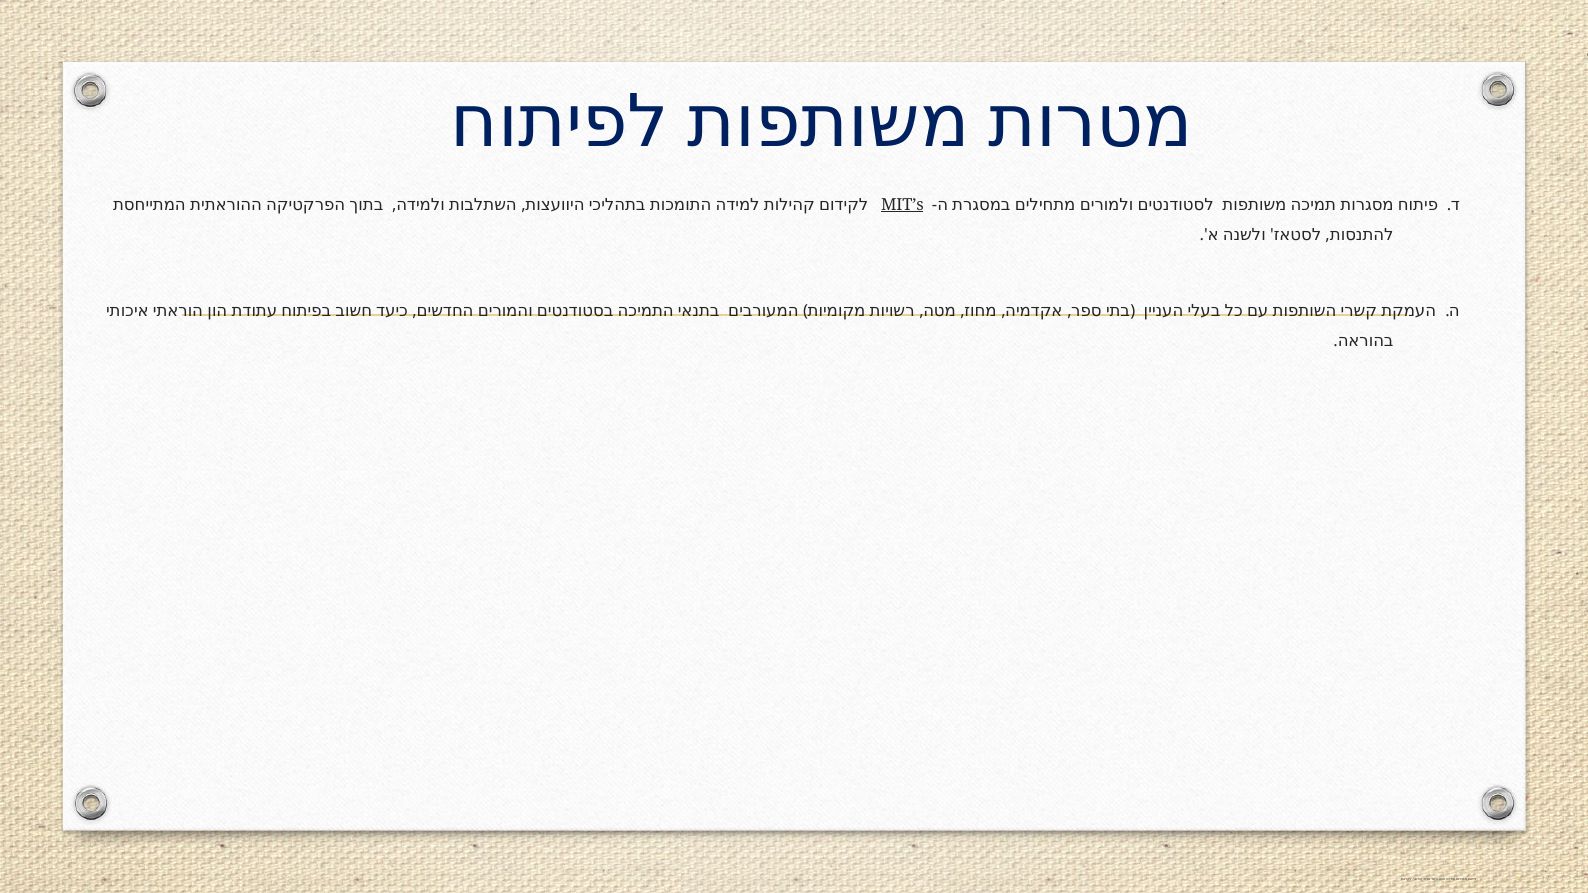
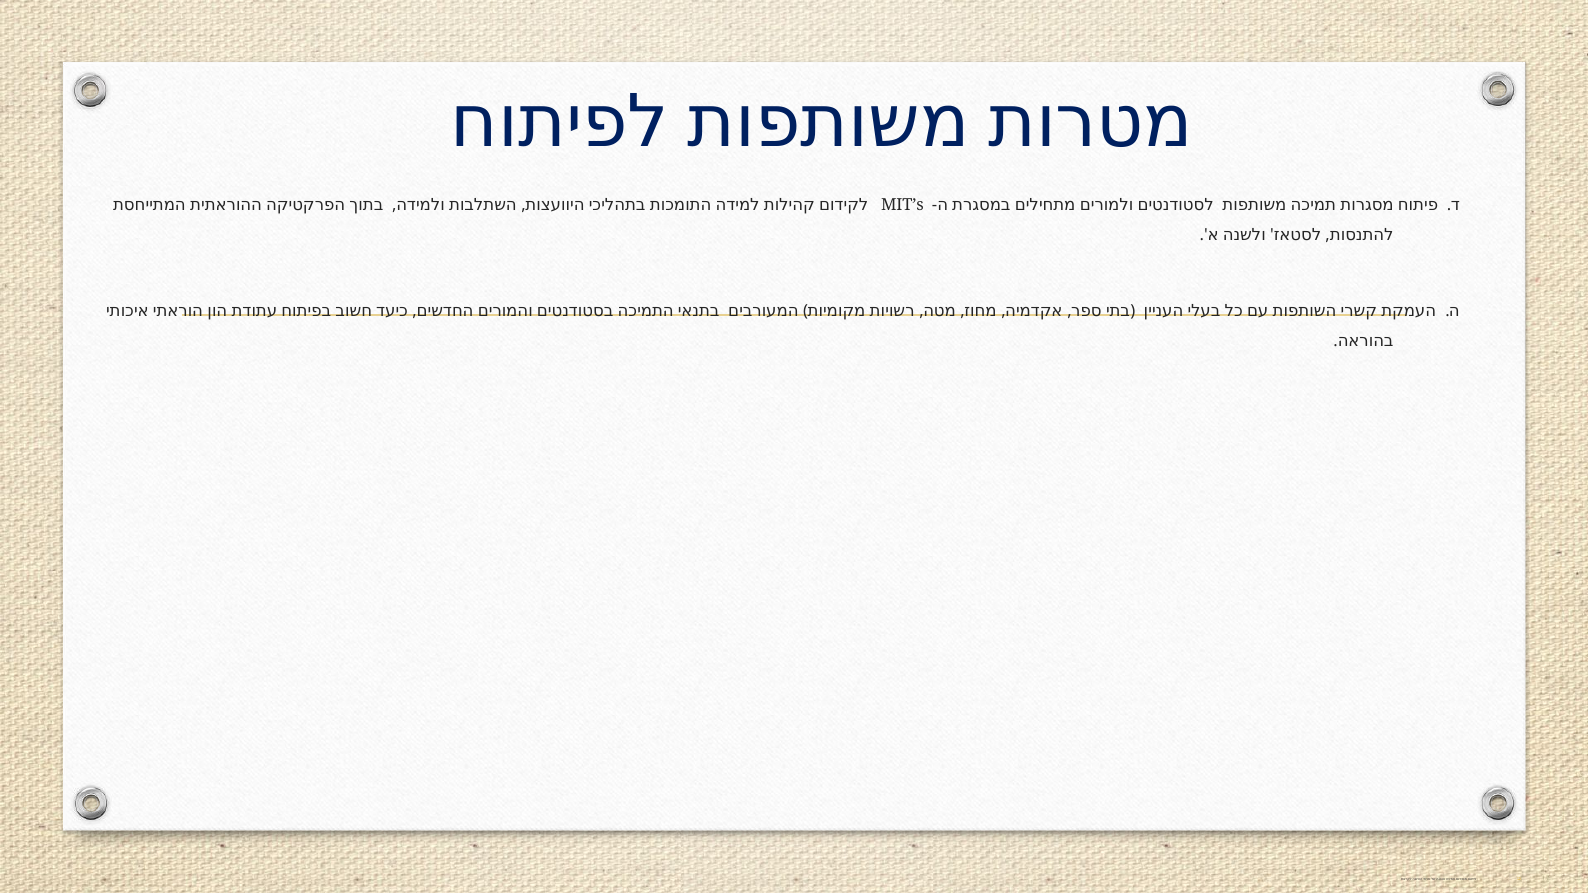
MIT’s underline: present -> none (902, 205)
